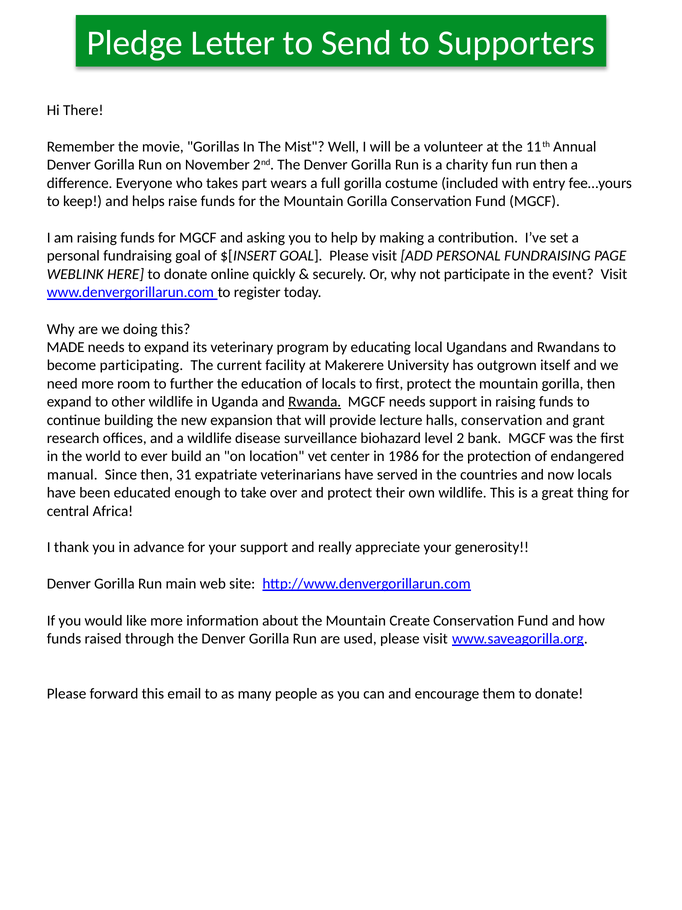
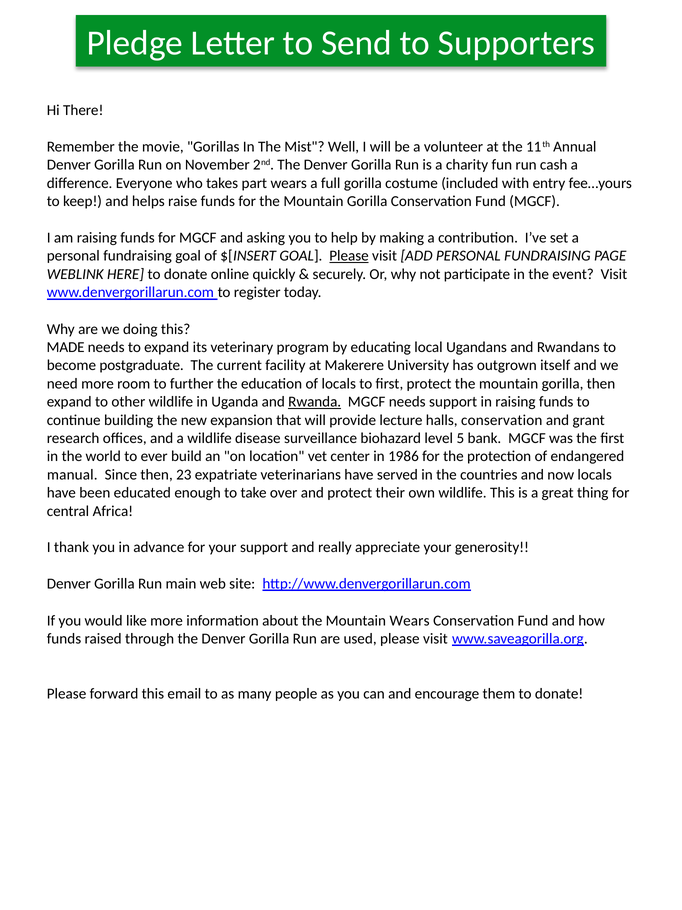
run then: then -> cash (554, 165)
Please underline: none -> present (349, 256)
participating: participating -> postgraduate (142, 365)
2: 2 -> 5 (460, 438)
31: 31 -> 23 (184, 474)
Mountain Create: Create -> Wears (410, 620)
